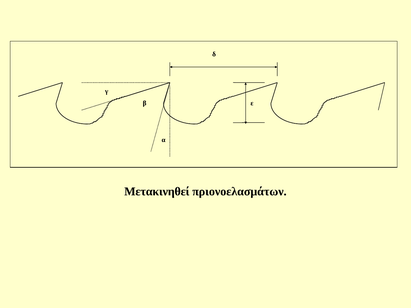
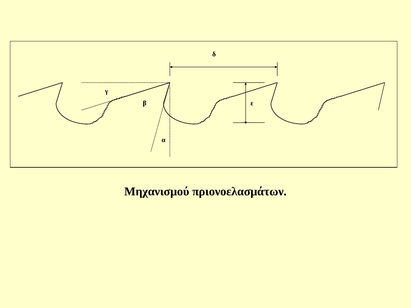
Μετακινηθεί: Μετακινηθεί -> Μηχανισμού (157, 192)
